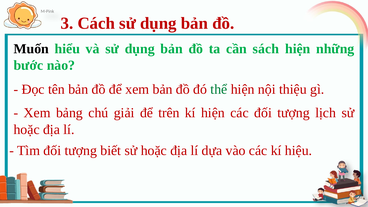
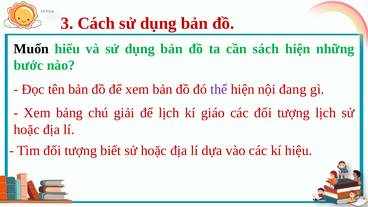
thể colour: green -> purple (219, 89)
thiệu: thiệu -> đang (293, 89)
để trên: trên -> lịch (169, 113)
kí hiện: hiện -> giáo (213, 113)
